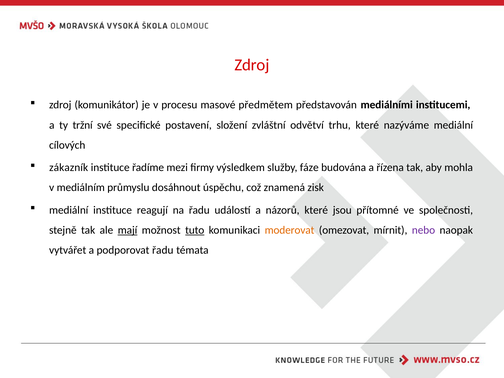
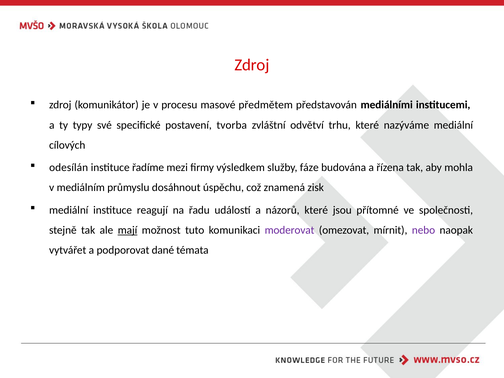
tržní: tržní -> typy (83, 125)
složení: složení -> tvorba (232, 125)
zákazník: zákazník -> odesílán (69, 168)
tuto underline: present -> none (195, 230)
moderovat colour: orange -> purple (290, 230)
podporovat řadu: řadu -> dané (163, 250)
